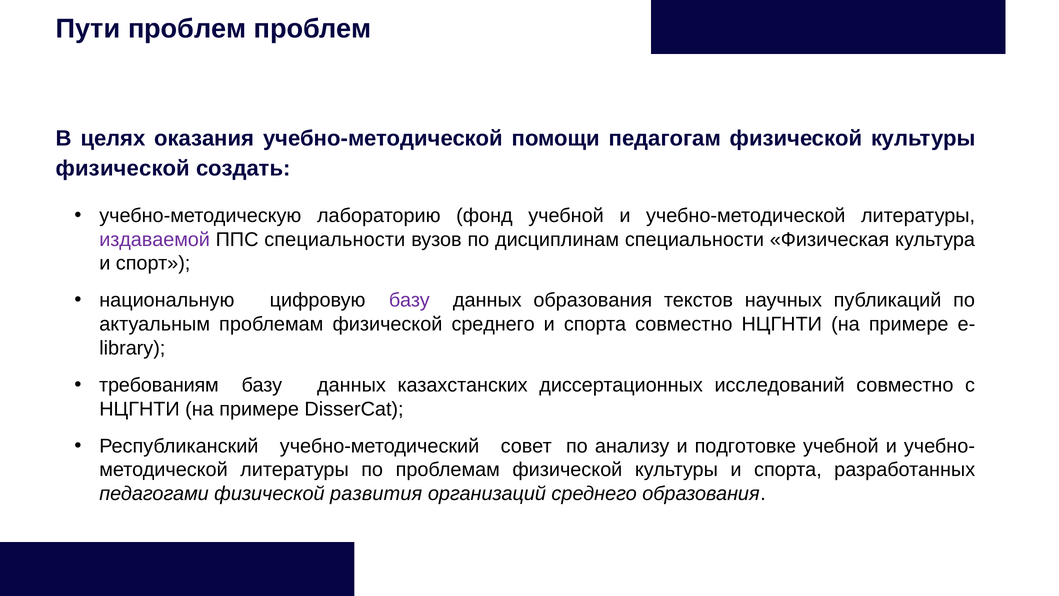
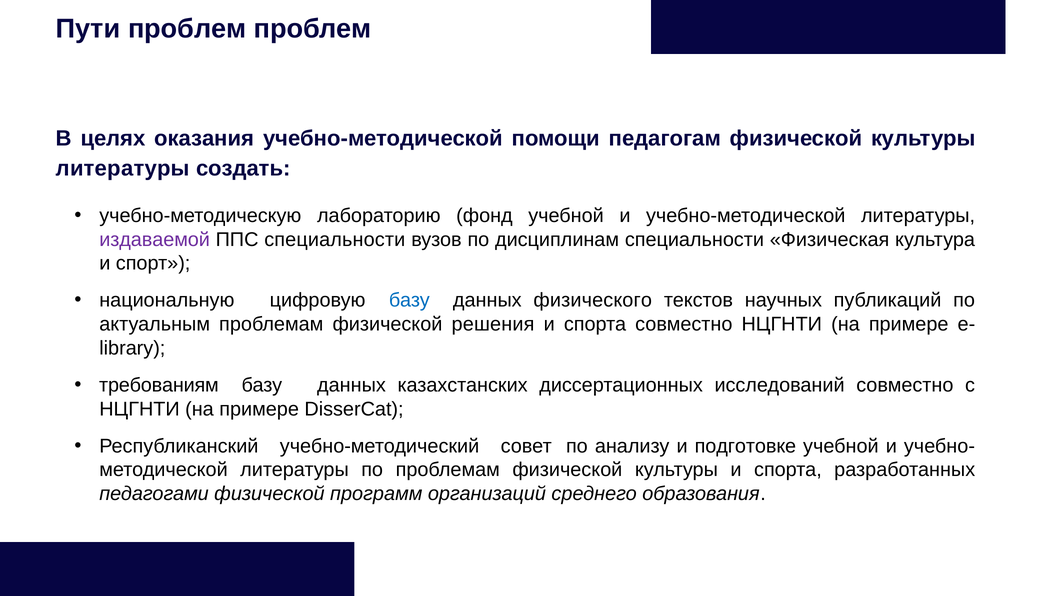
физической: физической -> литературы (123, 169)
базу colour: purple -> blue (409, 300)
данных образования: образования -> физического (593, 300)
физической среднего: среднего -> решения (493, 324)
развития: развития -> программ (376, 494)
